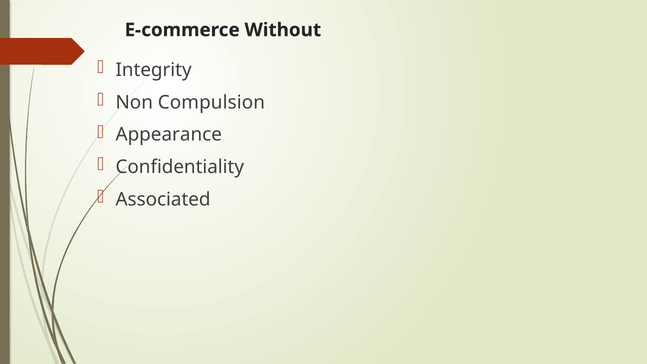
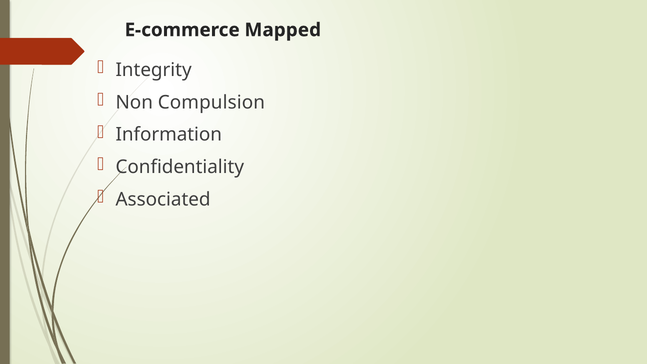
Without: Without -> Mapped (283, 30)
Appearance: Appearance -> Information (169, 135)
